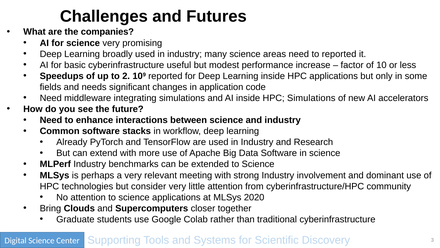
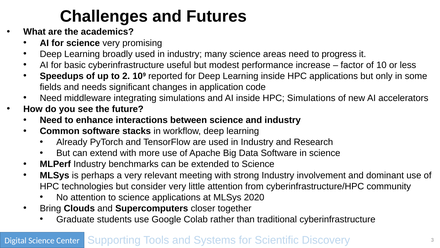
companies: companies -> academics (107, 32)
to reported: reported -> progress (339, 54)
